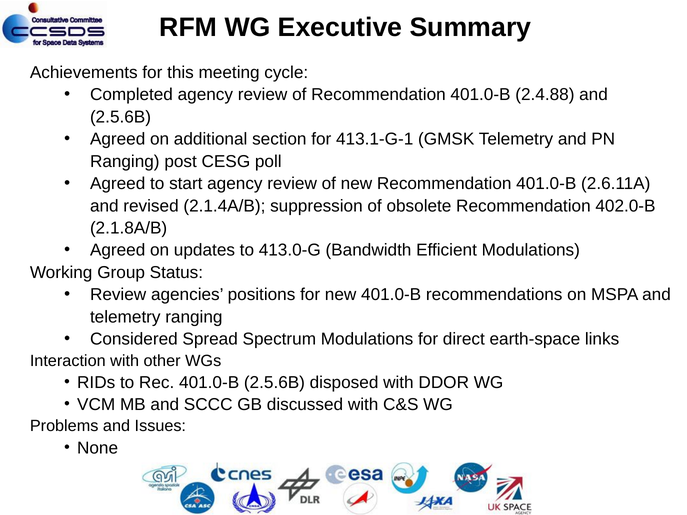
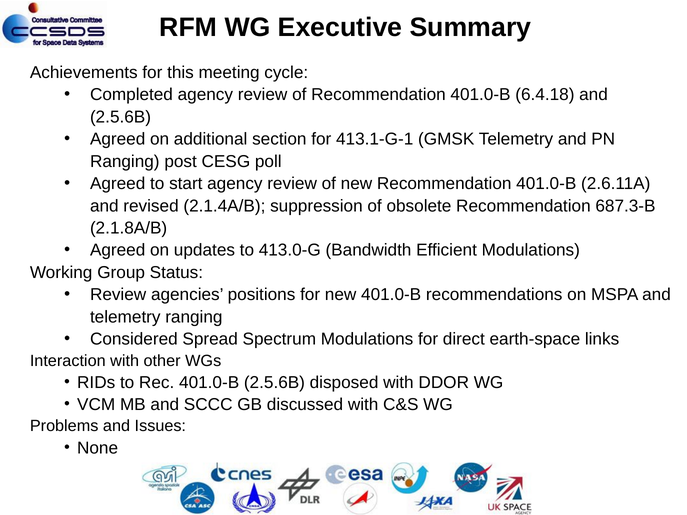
2.4.88: 2.4.88 -> 6.4.18 (545, 95)
402.0-B: 402.0-B -> 687.3-B (625, 206)
